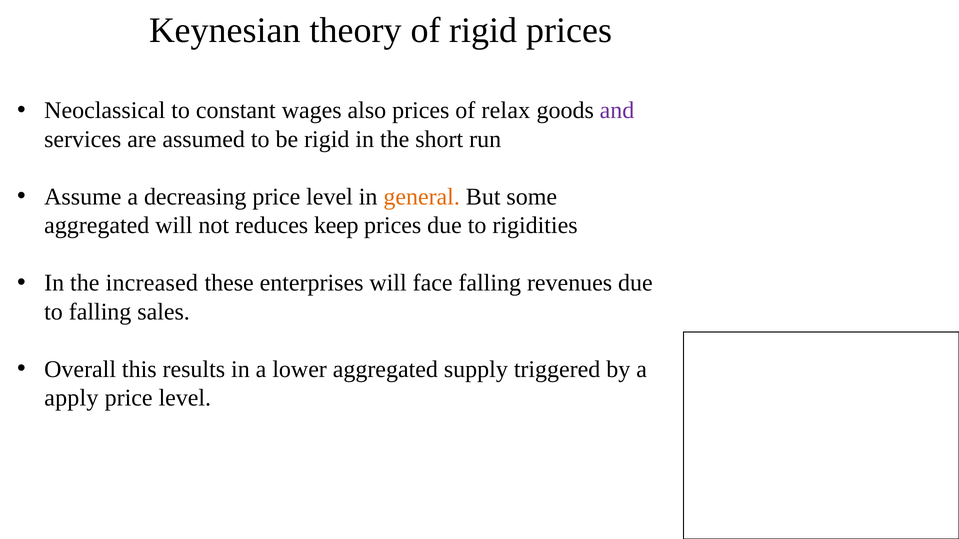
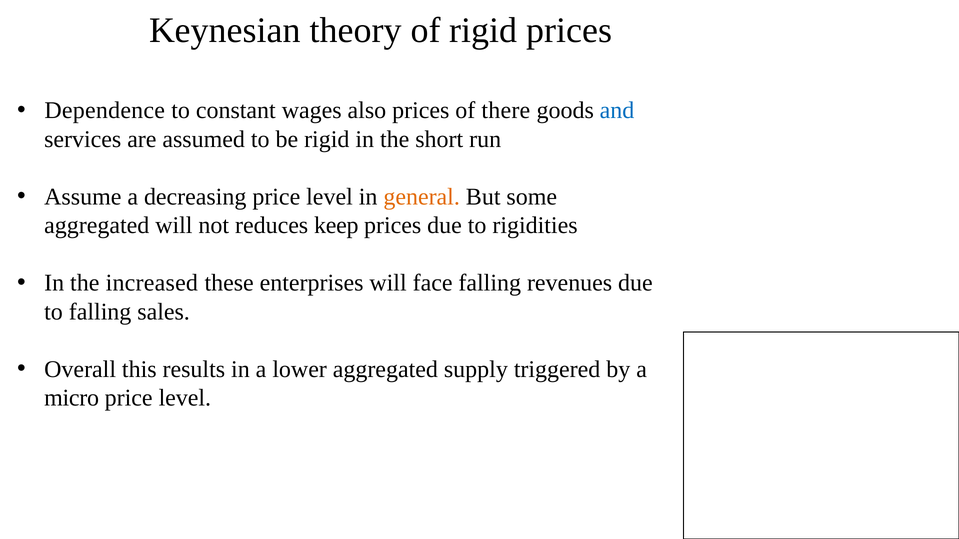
Neoclassical: Neoclassical -> Dependence (105, 111)
relax: relax -> there (506, 111)
and colour: purple -> blue (617, 111)
apply: apply -> micro (72, 398)
